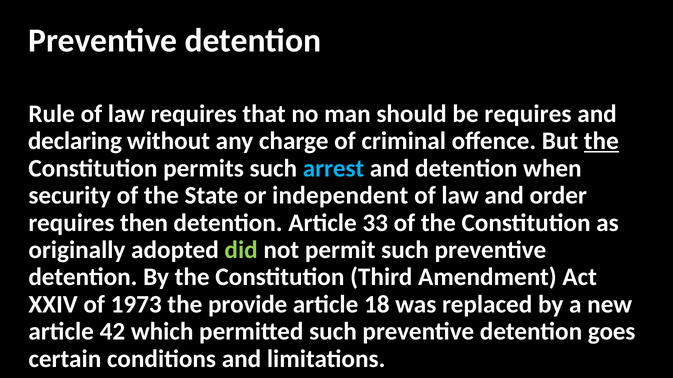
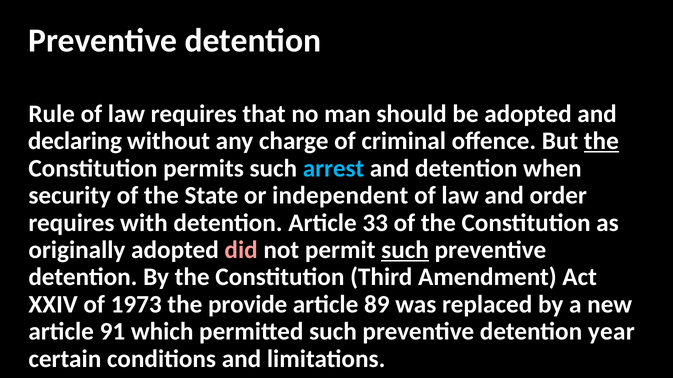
be requires: requires -> adopted (528, 114)
then: then -> with (144, 223)
did colour: light green -> pink (241, 250)
such underline: none -> present (405, 250)
18: 18 -> 89 (377, 305)
42: 42 -> 91 (112, 332)
goes: goes -> year (611, 332)
